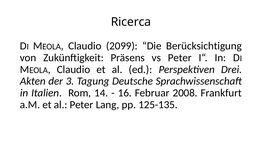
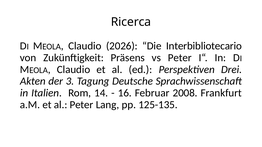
2099: 2099 -> 2026 (122, 46)
Berücksichtigung: Berücksichtigung -> Interbibliotecario (204, 46)
